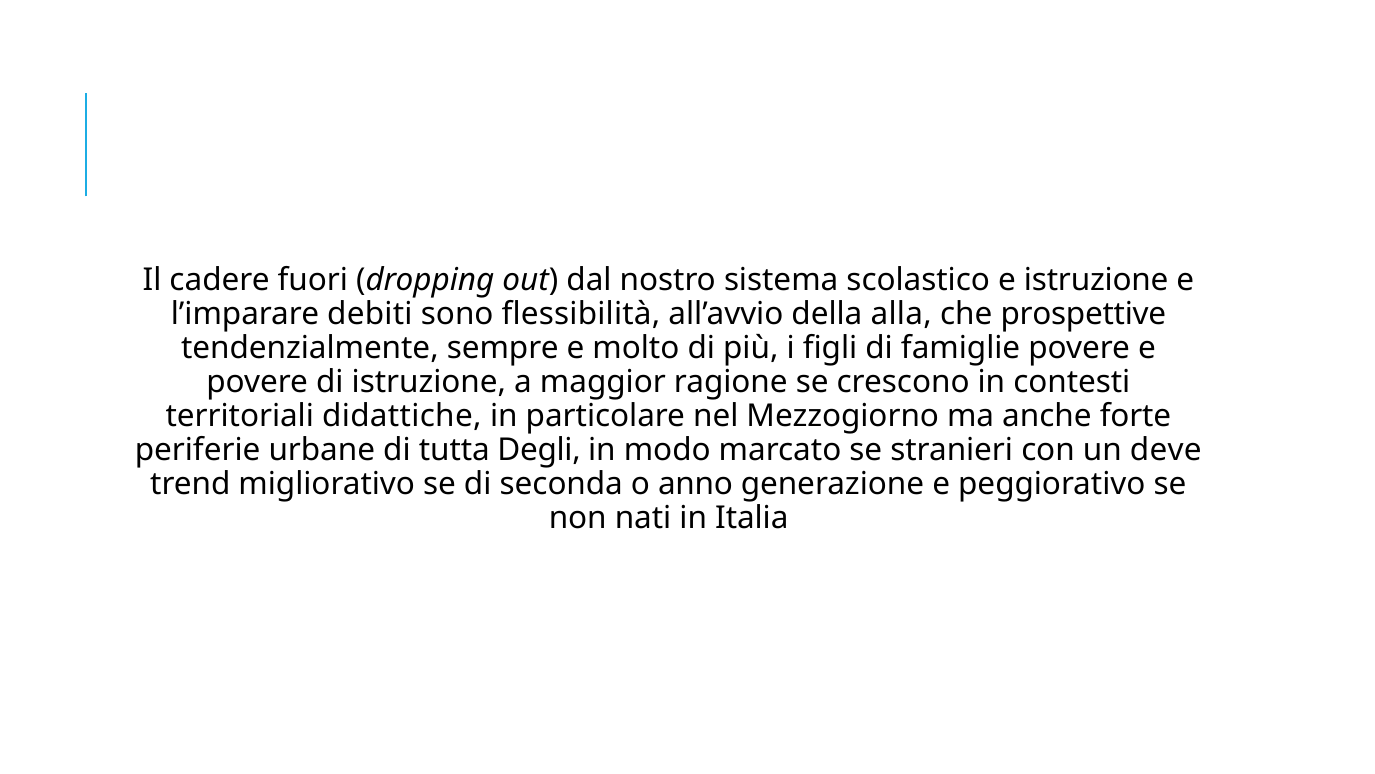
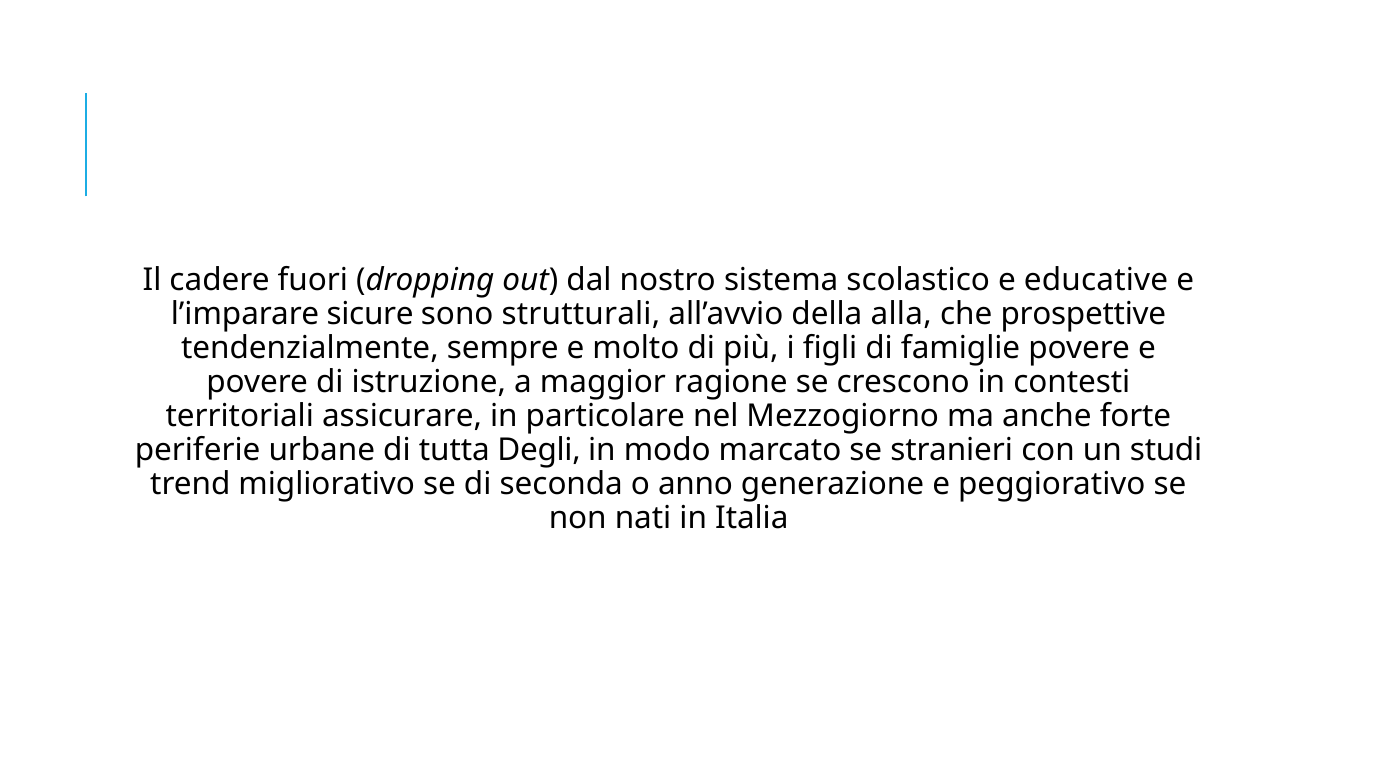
e istruzione: istruzione -> educative (1096, 280)
debiti: debiti -> sicure (370, 314)
flessibilità: flessibilità -> strutturali (581, 314)
didattiche: didattiche -> assicurare (402, 416)
deve: deve -> studi (1166, 450)
